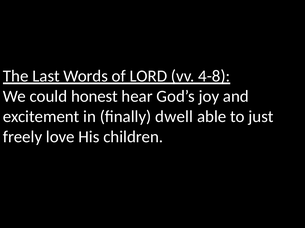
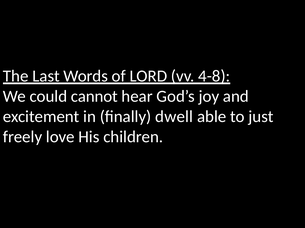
honest: honest -> cannot (94, 97)
